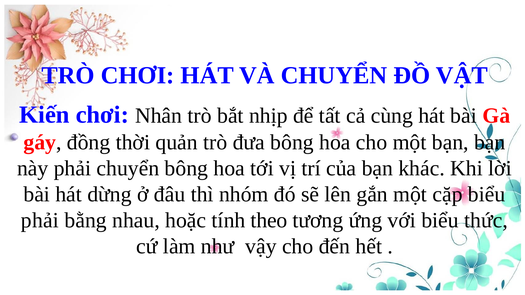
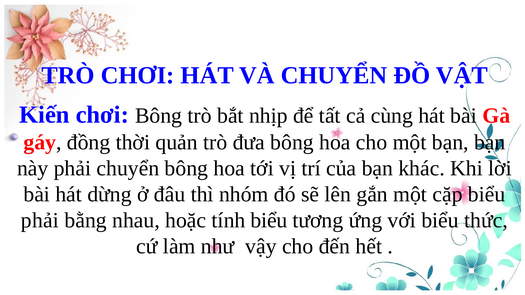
chơi Nhân: Nhân -> Bông (159, 116)
tính theo: theo -> biểu (269, 220)
